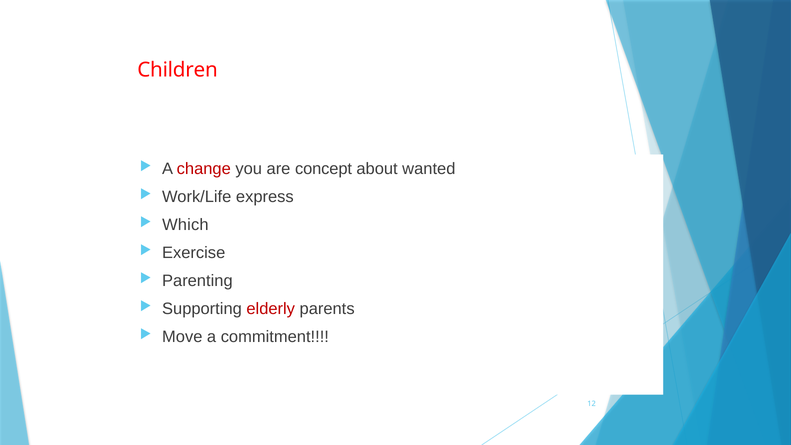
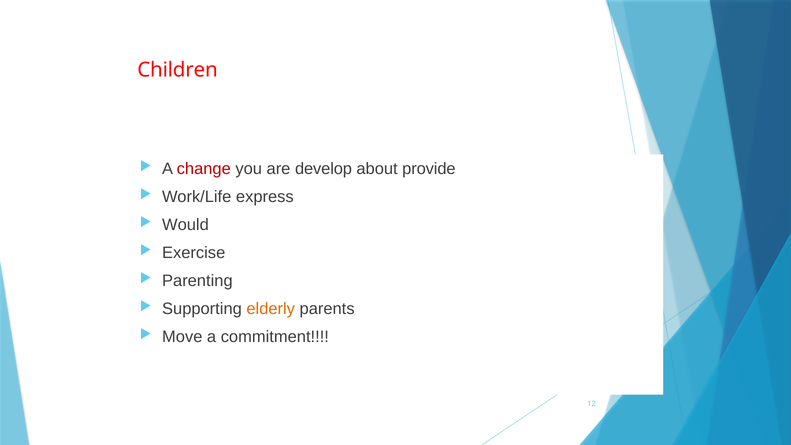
concept: concept -> develop (324, 169)
wanted: wanted -> provide (429, 169)
Which: Which -> Would (185, 225)
elderly colour: red -> orange (271, 309)
